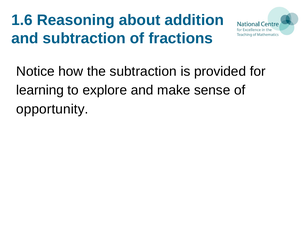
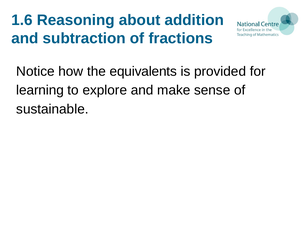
the subtraction: subtraction -> equivalents (143, 72)
opportunity: opportunity -> sustainable (52, 110)
